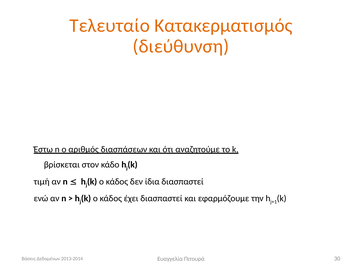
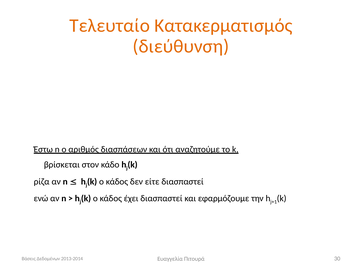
τιμή: τιμή -> ρίζα (42, 182)
ίδια: ίδια -> είτε (152, 182)
